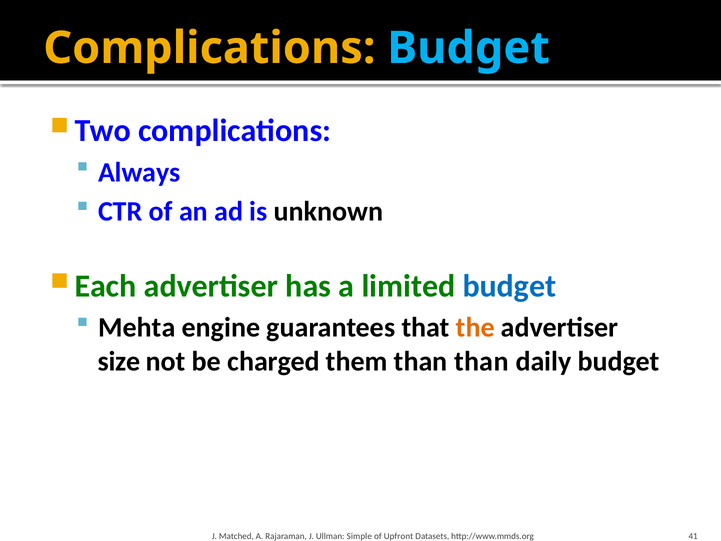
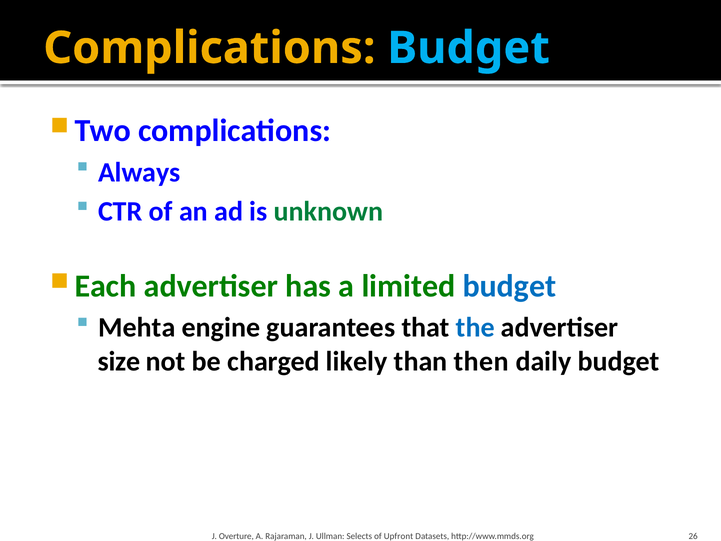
unknown colour: black -> green (328, 211)
the colour: orange -> blue (475, 328)
them: them -> likely (357, 361)
than than: than -> then (481, 361)
Matched: Matched -> Overture (236, 536)
Simple: Simple -> Selects (359, 536)
41: 41 -> 26 (693, 536)
